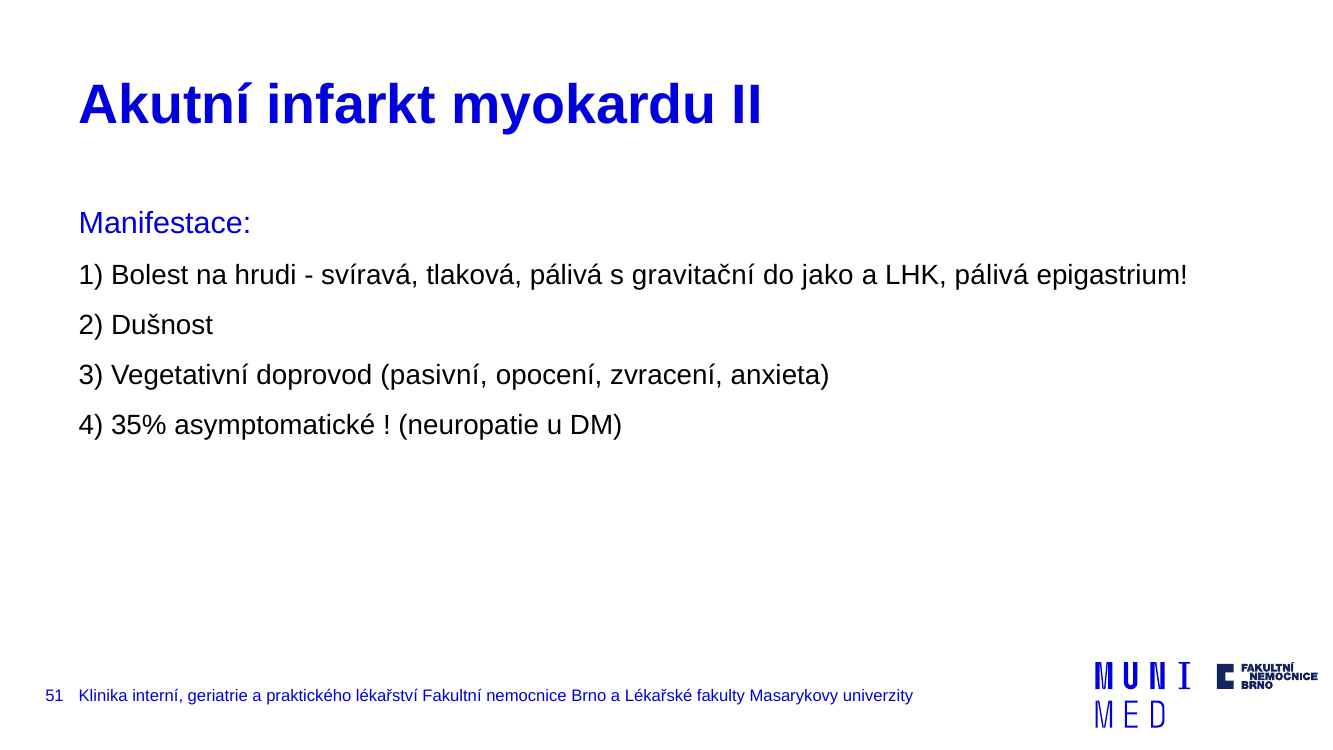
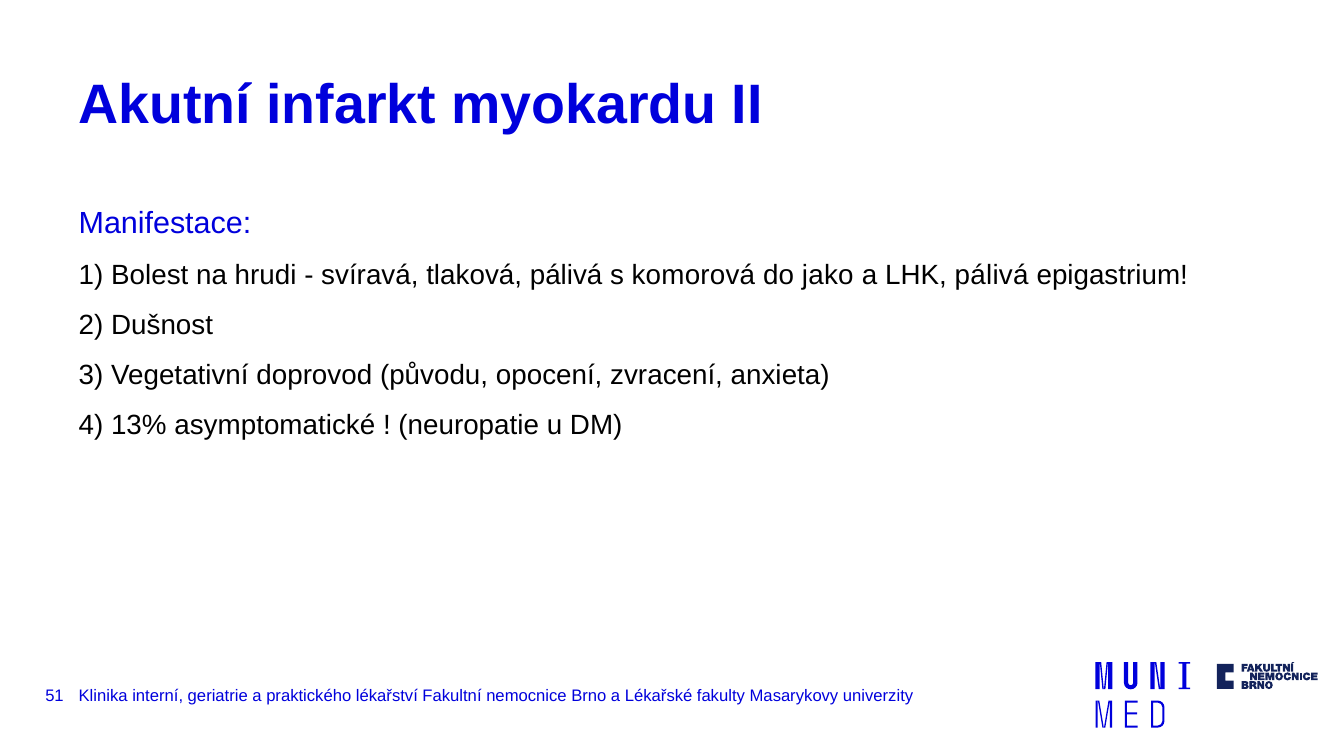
gravitační: gravitační -> komorová (693, 275)
pasivní: pasivní -> původu (434, 375)
35%: 35% -> 13% (139, 425)
